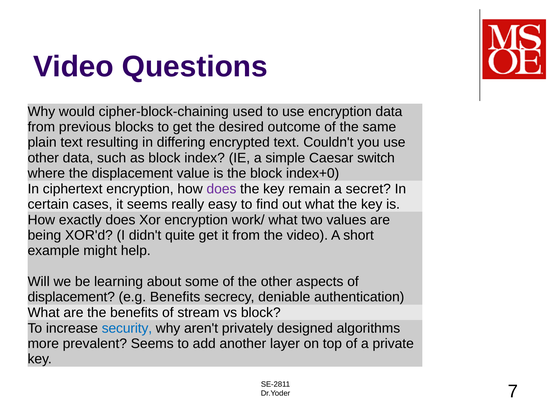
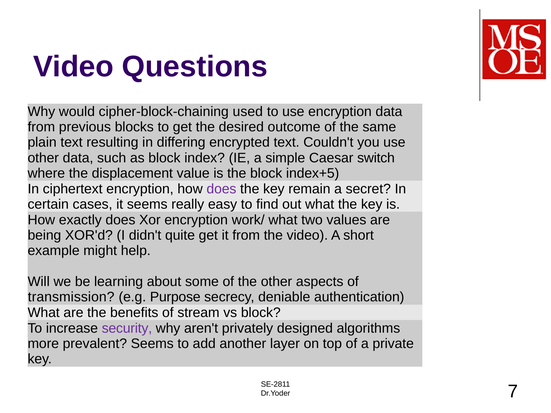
index+0: index+0 -> index+5 (313, 173)
displacement: displacement -> transmission (71, 297)
e.g Benefits: Benefits -> Purpose (175, 297)
security colour: blue -> purple (127, 328)
